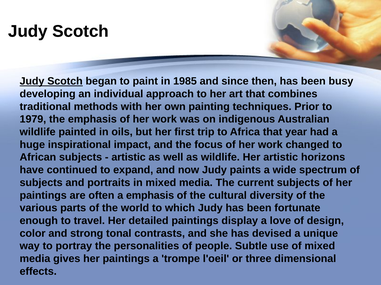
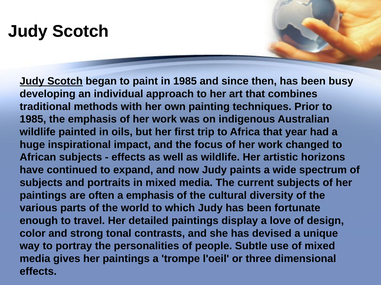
1979: 1979 -> 1985 (33, 120)
artistic: artistic -> effects (129, 158)
